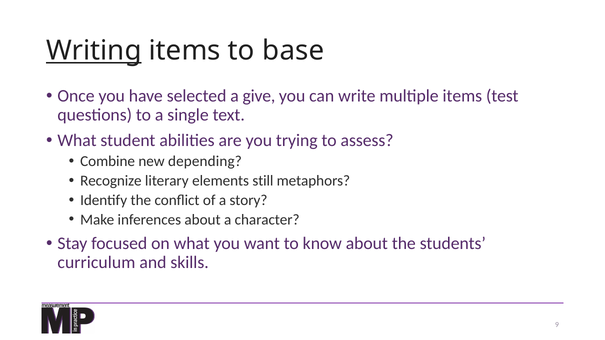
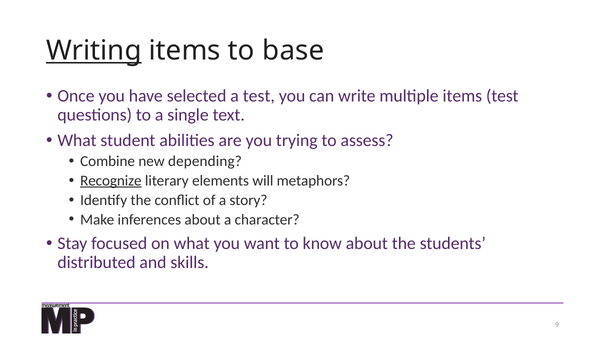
a give: give -> test (259, 96)
Recognize underline: none -> present (111, 181)
still: still -> will (263, 181)
curriculum: curriculum -> distributed (97, 263)
